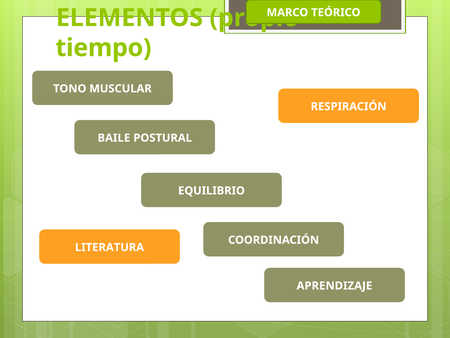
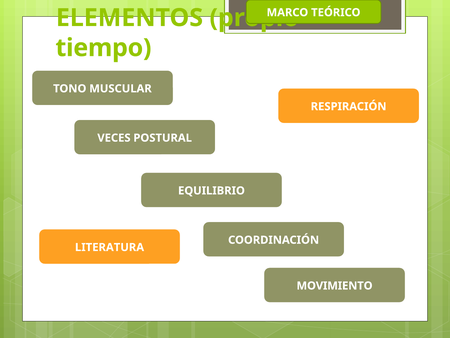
BAILE: BAILE -> VECES (114, 138)
APRENDIZAJE: APRENDIZAJE -> MOVIMIENTO (335, 285)
